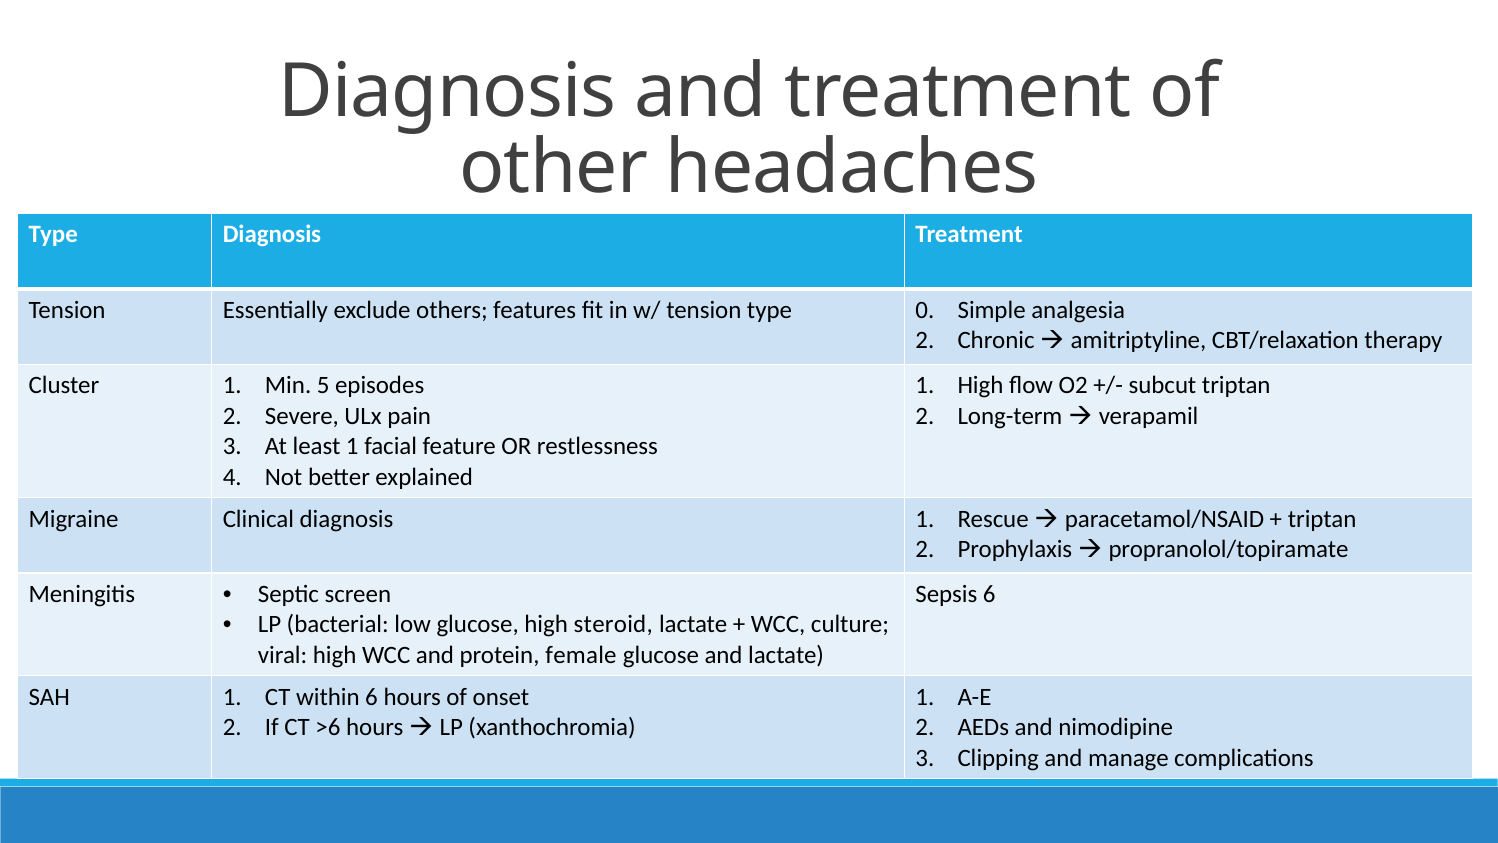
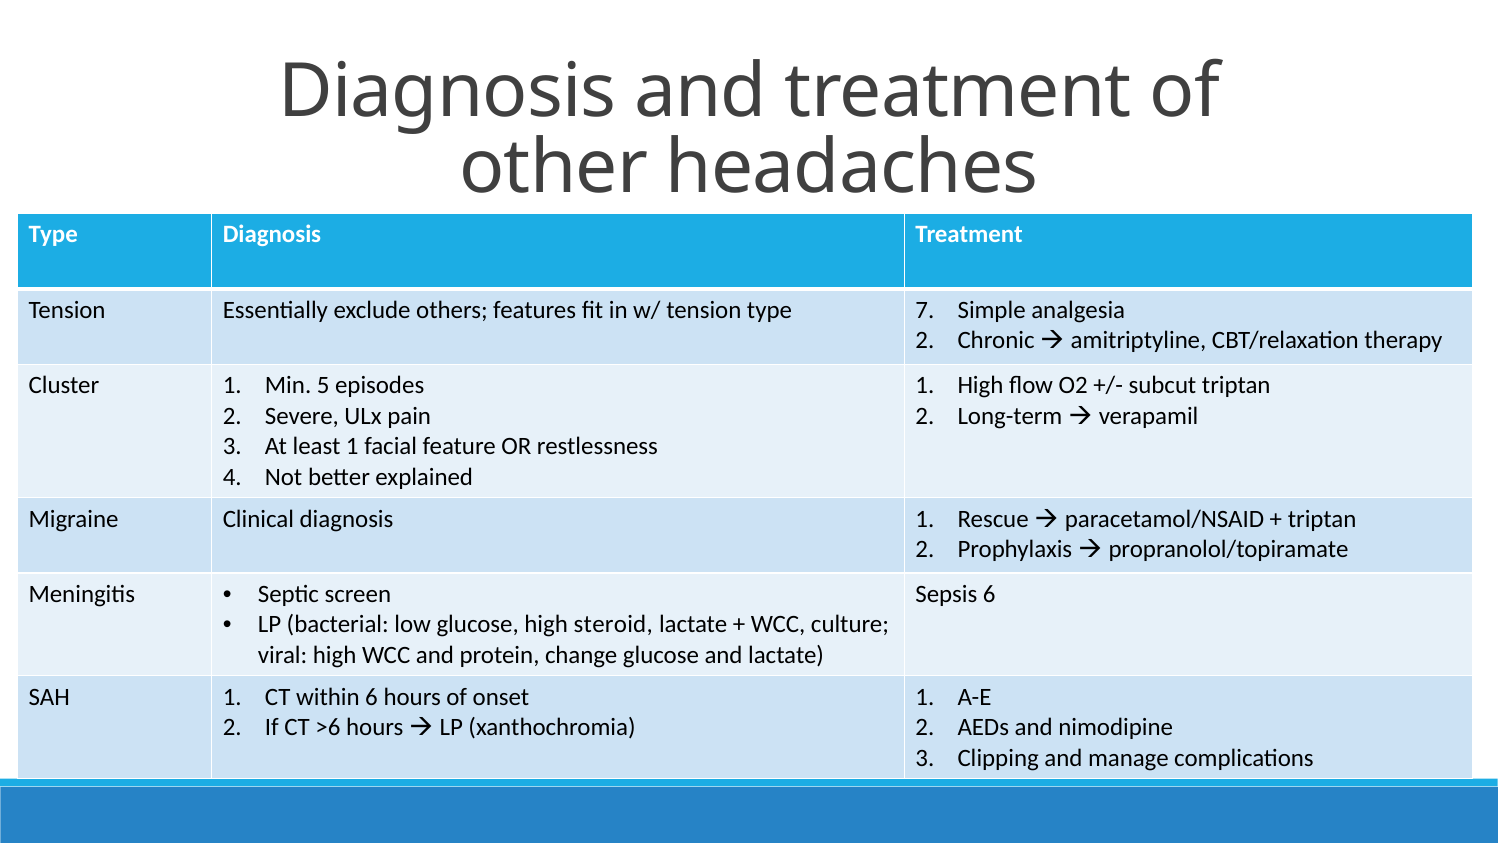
0: 0 -> 7 (925, 310)
female: female -> change (581, 655)
